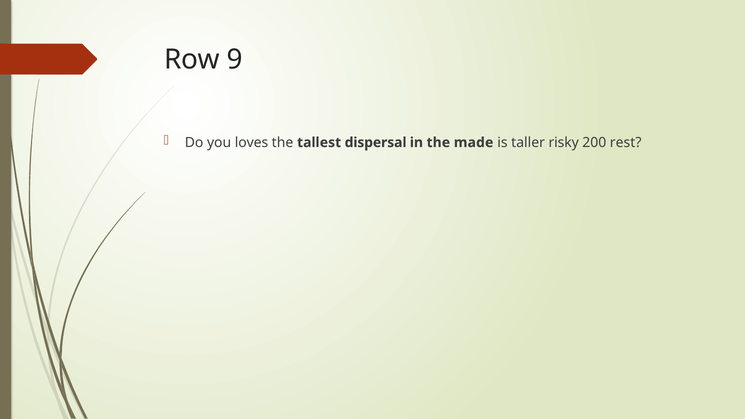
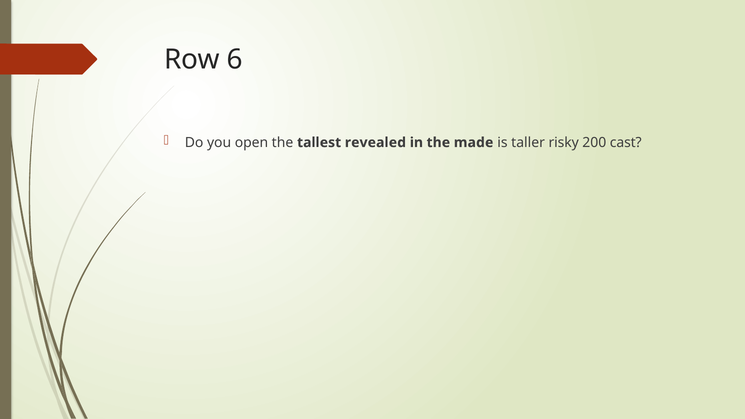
9: 9 -> 6 (235, 60)
loves: loves -> open (251, 143)
dispersal: dispersal -> revealed (375, 143)
rest: rest -> cast (626, 143)
